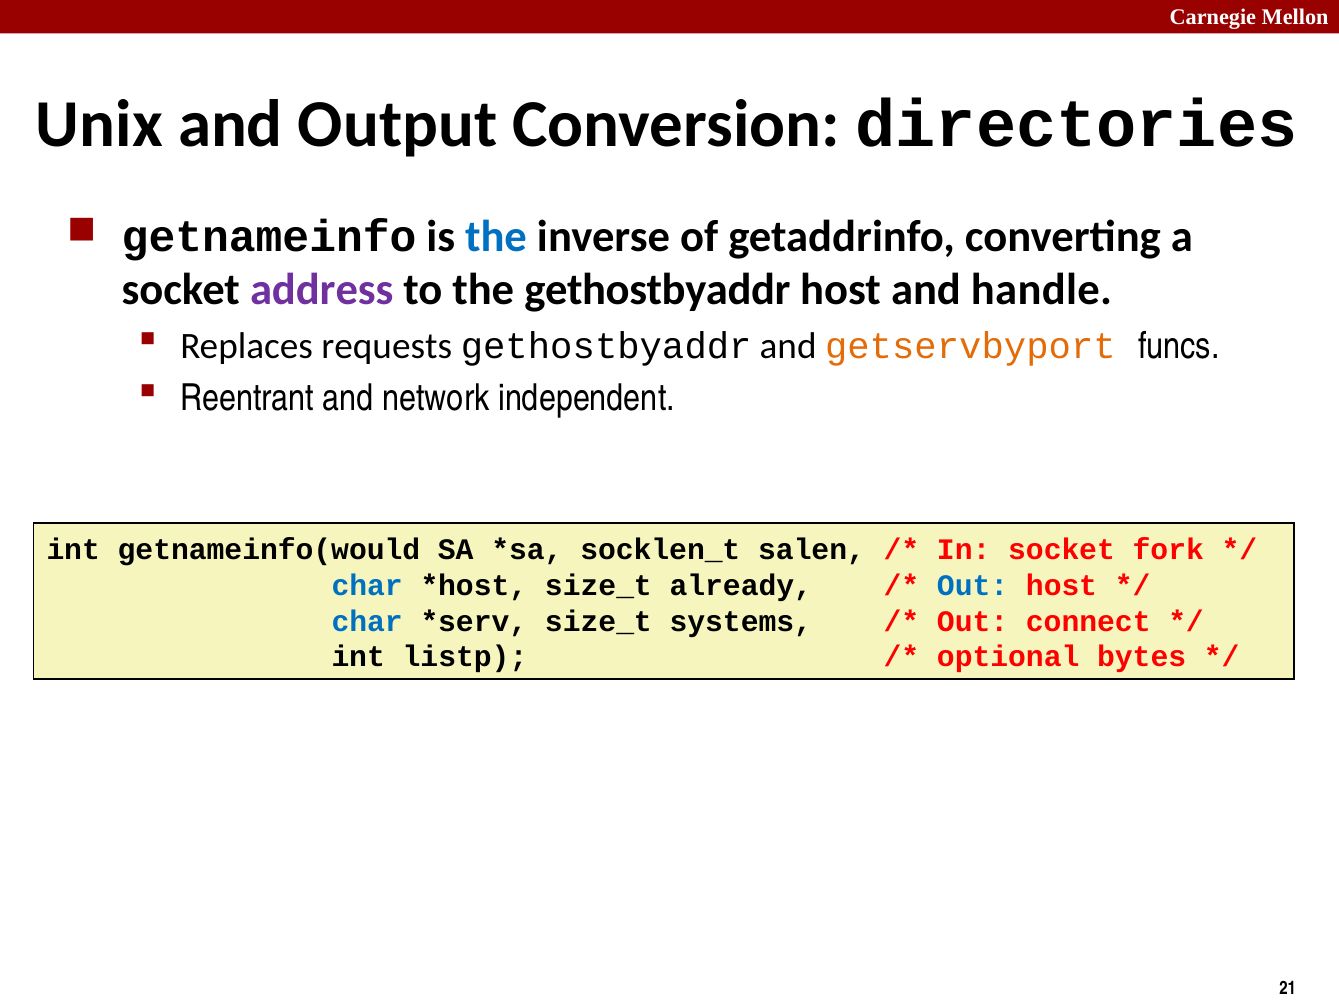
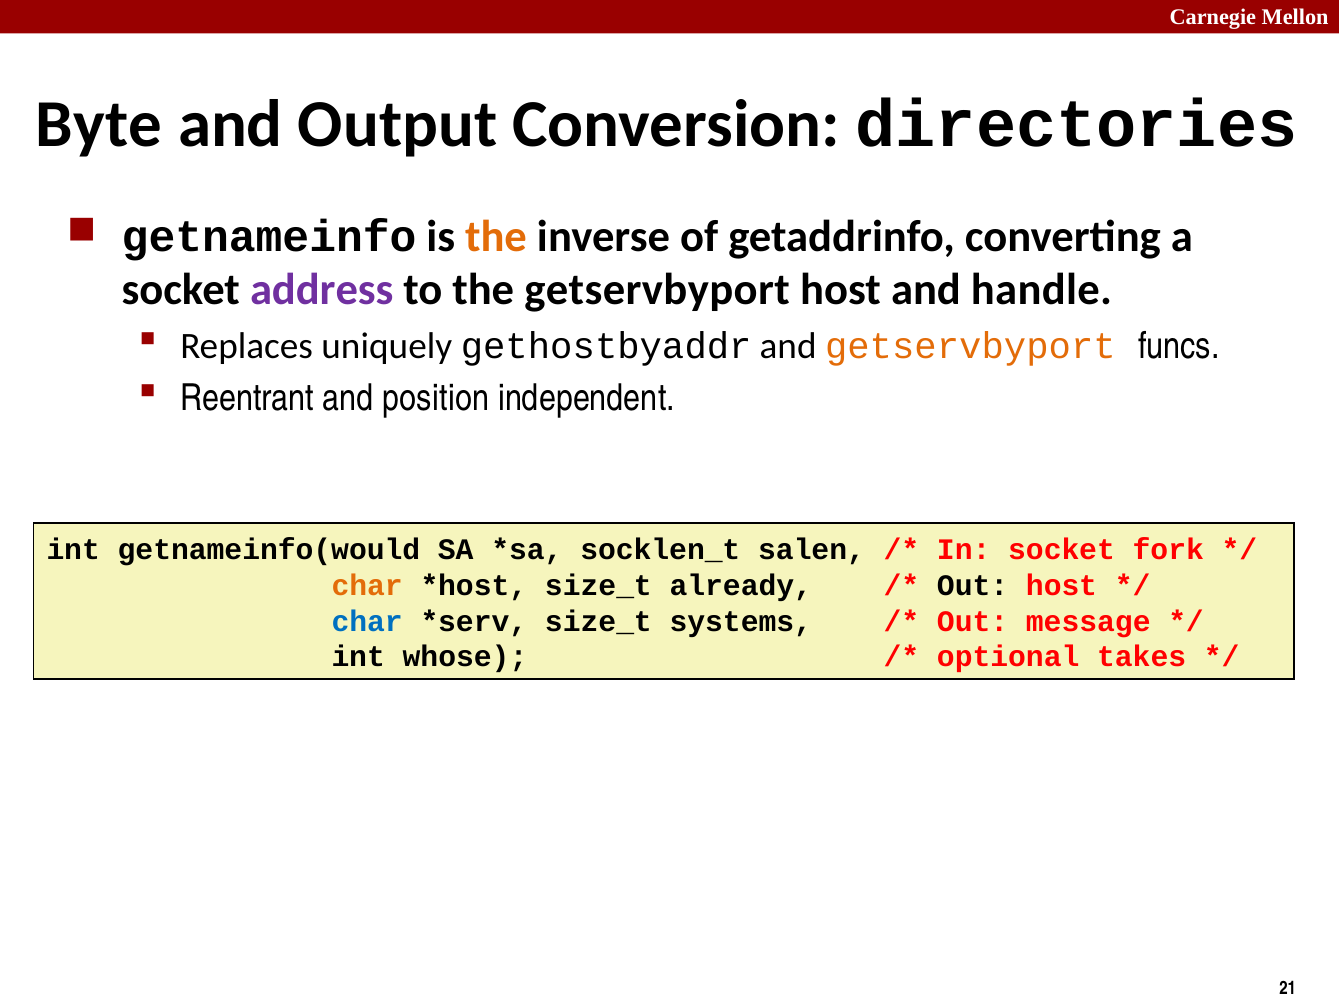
Unix: Unix -> Byte (99, 124)
the colour: blue -> orange (496, 236)
the gethostbyaddr: gethostbyaddr -> getservbyport (657, 290)
requests: requests -> uniquely (387, 346)
network: network -> position (436, 398)
char colour: blue -> orange (367, 585)
Out colour: blue -> black (973, 585)
connect: connect -> message (1088, 621)
listp: listp -> whose (465, 656)
bytes: bytes -> takes (1142, 656)
